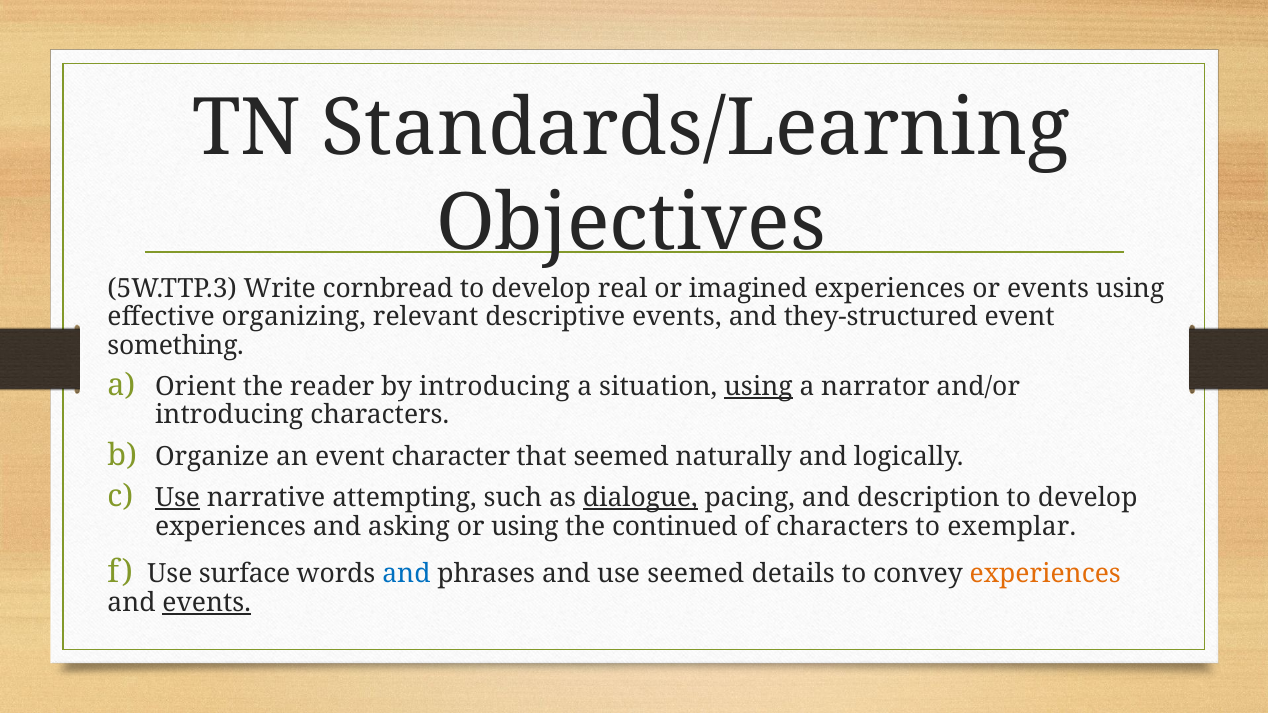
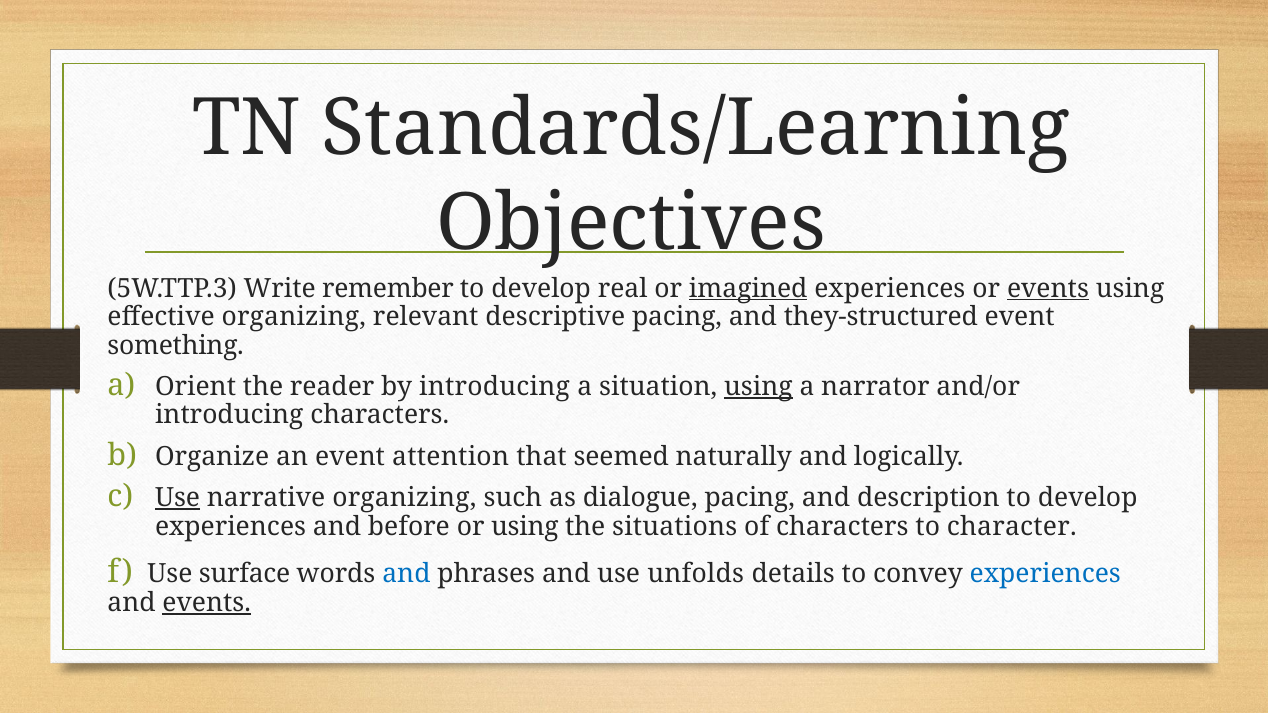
cornbread: cornbread -> remember (388, 288)
imagined underline: none -> present (748, 288)
events underline: none -> present (1048, 288)
descriptive events: events -> pacing (677, 317)
character: character -> attention (451, 457)
narrative attempting: attempting -> organizing (404, 498)
dialogue underline: present -> none (640, 498)
asking: asking -> before (409, 527)
continued: continued -> situations (675, 527)
exemplar: exemplar -> character (1012, 527)
use seemed: seemed -> unfolds (696, 574)
experiences colour: orange -> blue (1045, 574)
